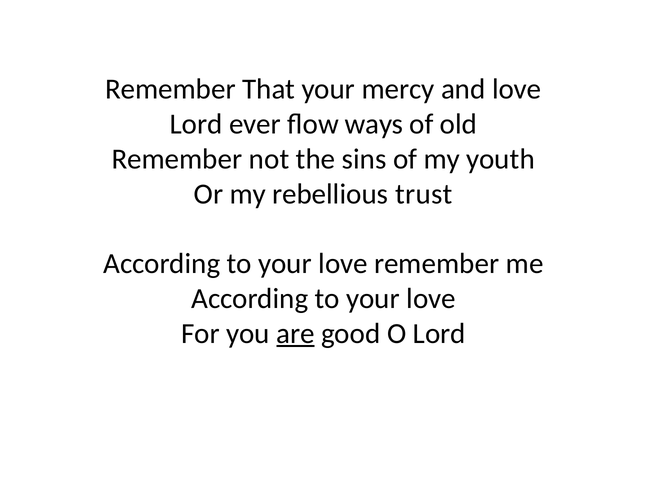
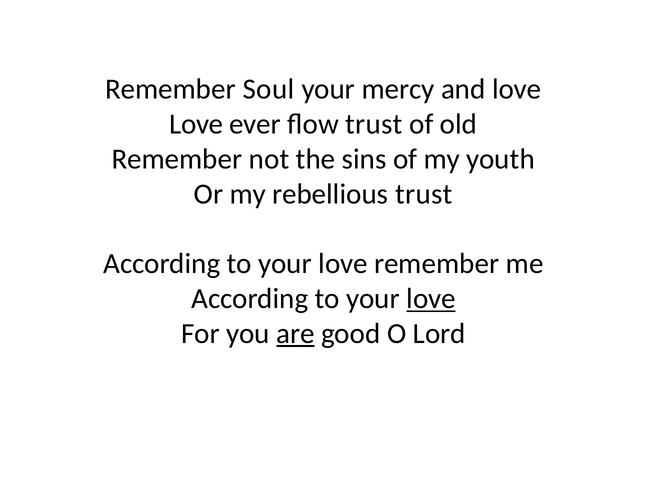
That: That -> Soul (269, 89)
Lord: Lord -> Love (196, 124)
flow ways: ways -> trust (374, 124)
love underline: none -> present (431, 298)
